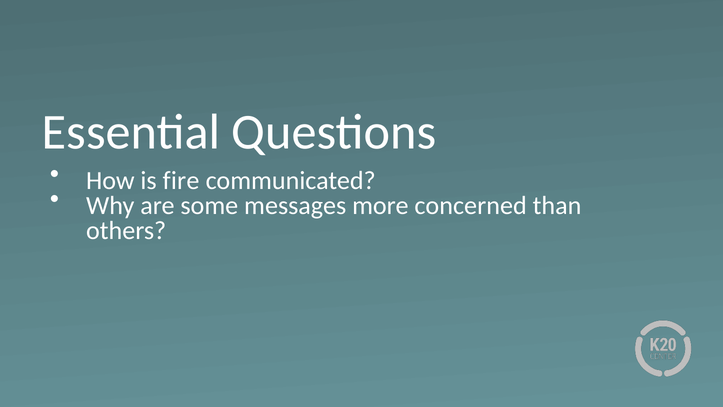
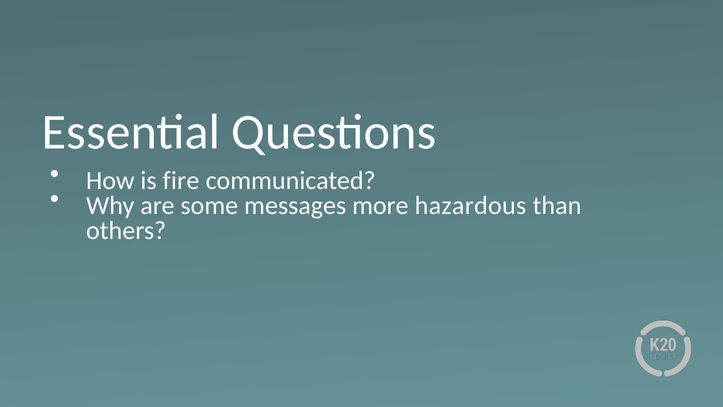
concerned: concerned -> hazardous (470, 205)
